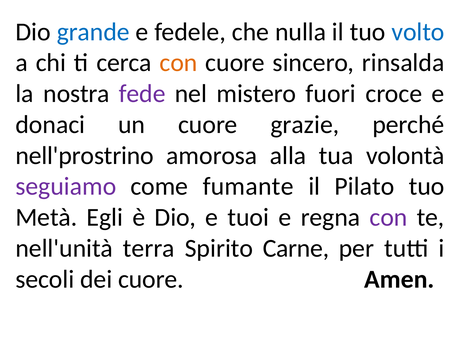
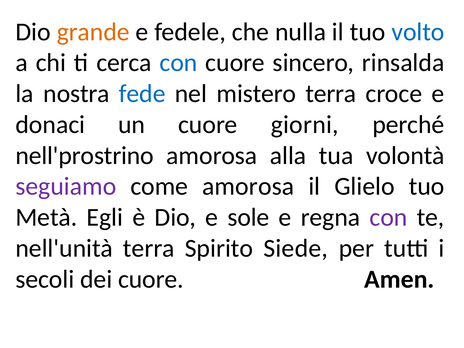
grande colour: blue -> orange (93, 32)
con colour: orange -> blue (178, 63)
fede colour: purple -> blue (142, 94)
mistero fuori: fuori -> terra (331, 94)
grazie: grazie -> giorni (305, 125)
come fumante: fumante -> amorosa (248, 186)
Pilato: Pilato -> Glielo (364, 186)
tuoi: tuoi -> sole (248, 217)
Carne: Carne -> Siede (296, 248)
